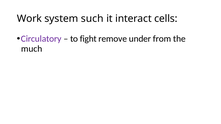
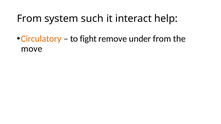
Work: Work -> From (29, 19)
cells: cells -> help (166, 19)
Circulatory colour: purple -> orange (41, 39)
much: much -> move (32, 49)
